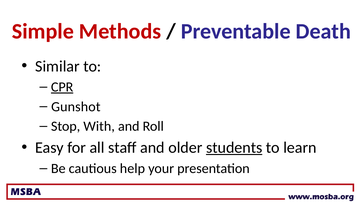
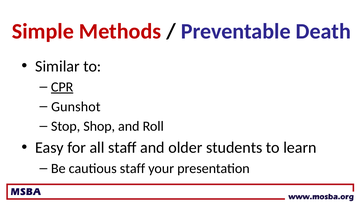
With: With -> Shop (99, 126)
students underline: present -> none (234, 148)
cautious help: help -> staff (132, 168)
